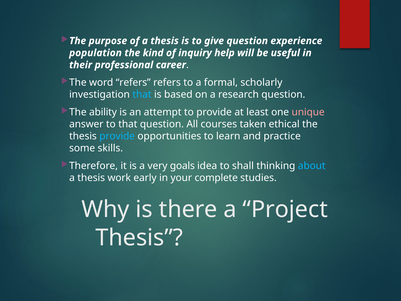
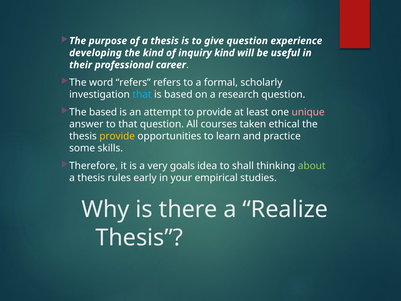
population: population -> developing (96, 53)
inquiry help: help -> kind (225, 53)
The ability: ability -> based (103, 112)
provide colour: light blue -> yellow (117, 136)
about colour: light blue -> light green (312, 166)
work: work -> rules (119, 178)
complete: complete -> empirical (216, 178)
Project: Project -> Realize (285, 209)
